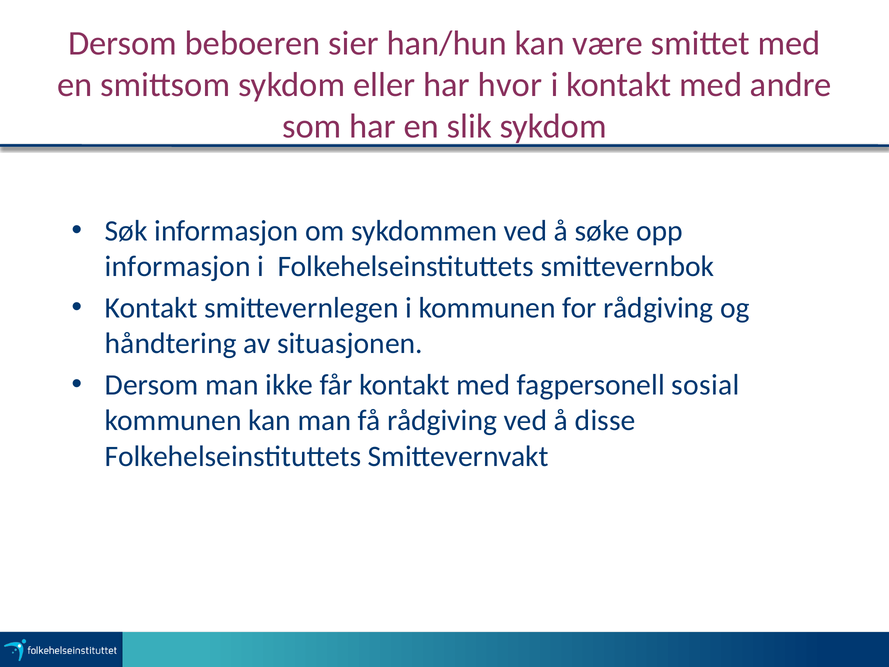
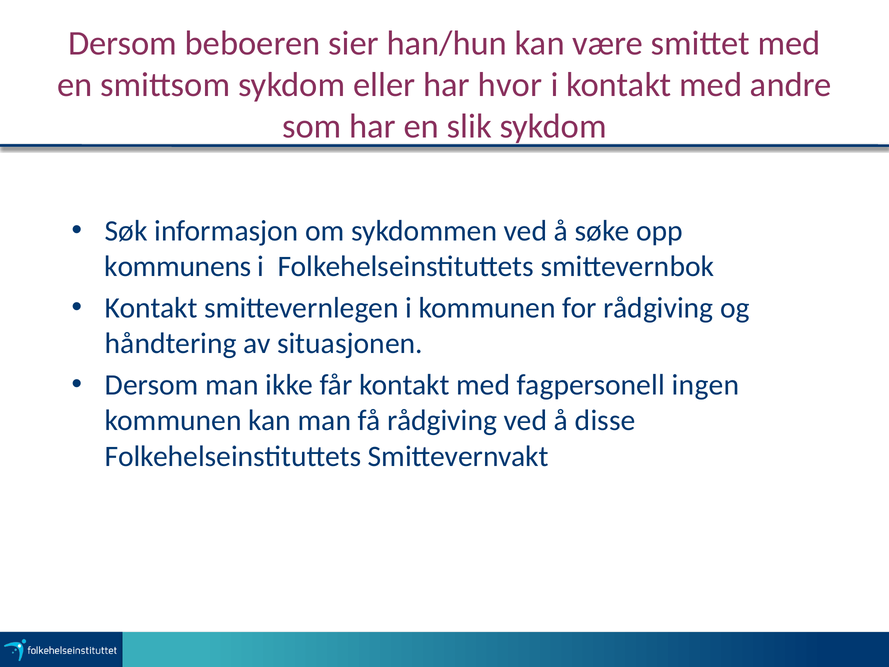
informasjon: informasjon -> kommunens (178, 266)
sosial: sosial -> ingen (705, 385)
